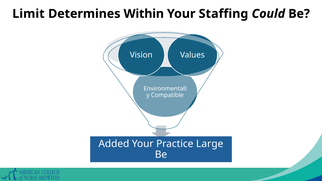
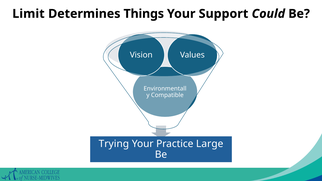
Within: Within -> Things (144, 14)
Staffing: Staffing -> Support (223, 14)
Added: Added -> Trying (114, 144)
